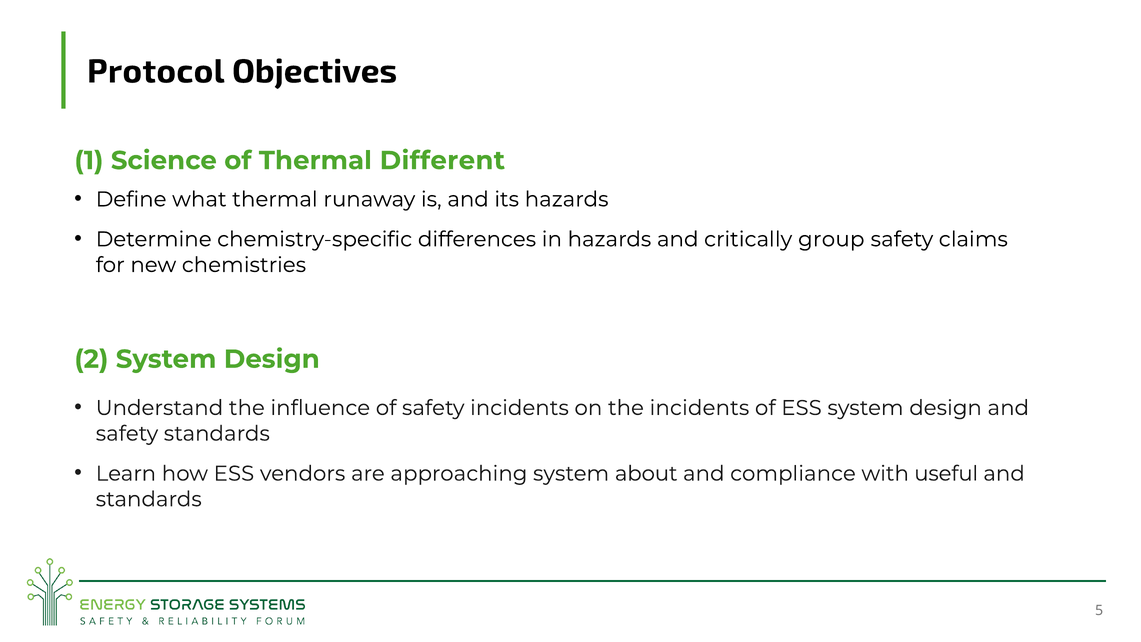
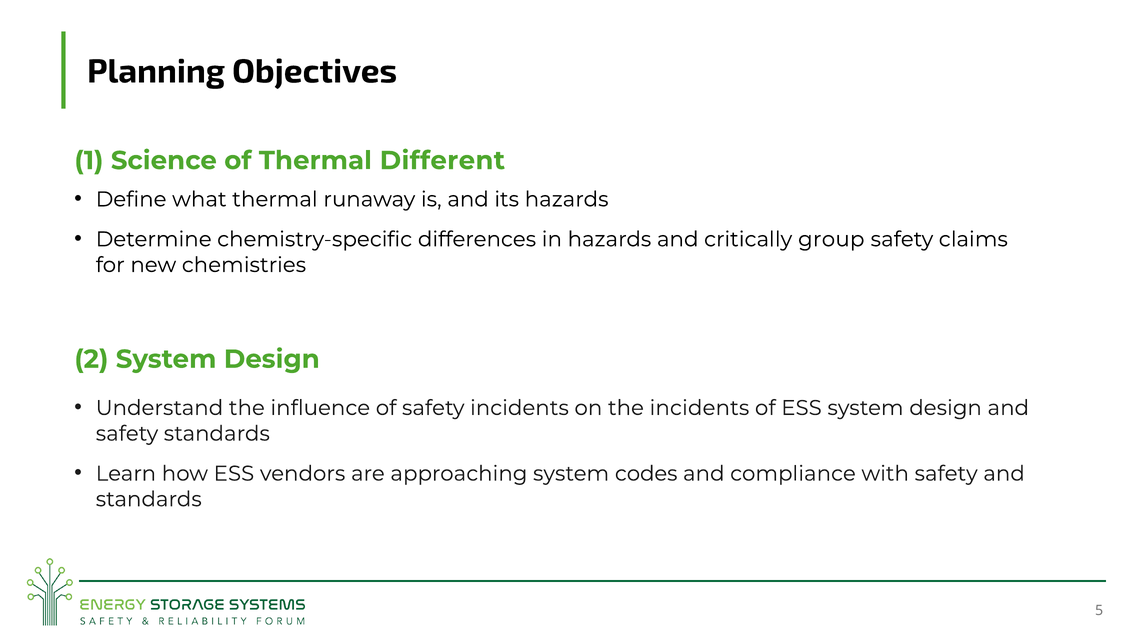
Protocol: Protocol -> Planning (156, 71)
about: about -> codes (646, 473)
with useful: useful -> safety (946, 473)
